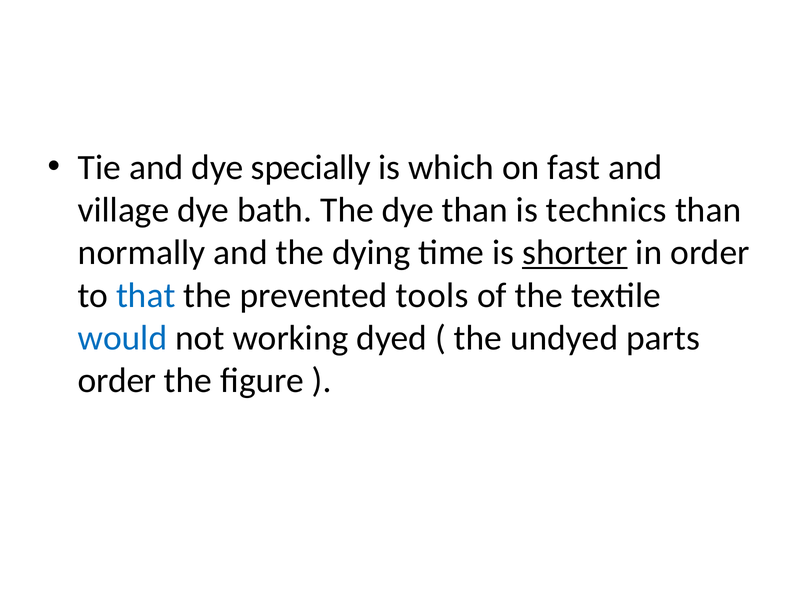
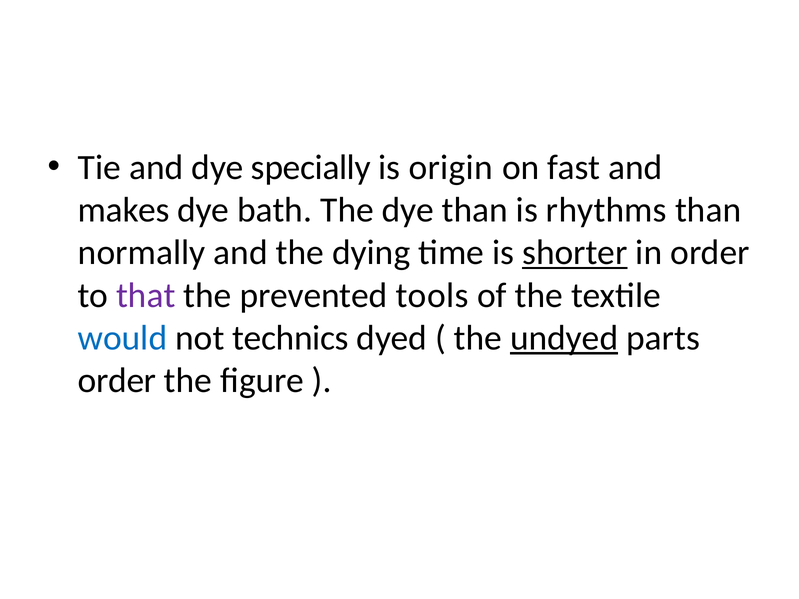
which: which -> origin (451, 168)
village: village -> makes (124, 210)
technics: technics -> rhythms (606, 210)
that colour: blue -> purple (146, 295)
working: working -> technics (291, 338)
undyed underline: none -> present (564, 338)
